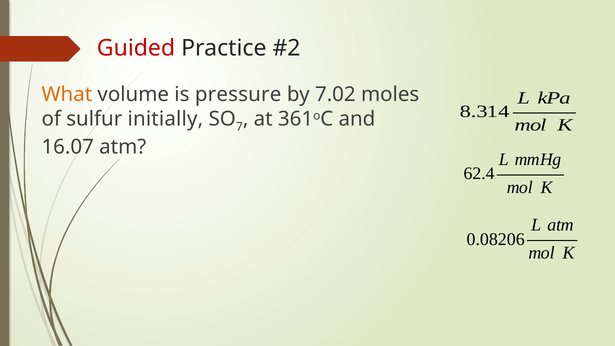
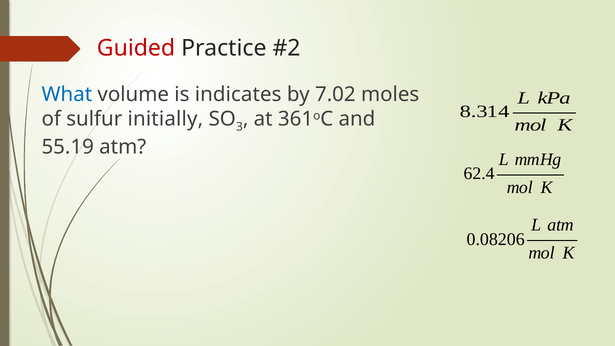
What colour: orange -> blue (67, 94)
pressure: pressure -> indicates (238, 94)
7: 7 -> 3 (239, 127)
16.07: 16.07 -> 55.19 (68, 147)
